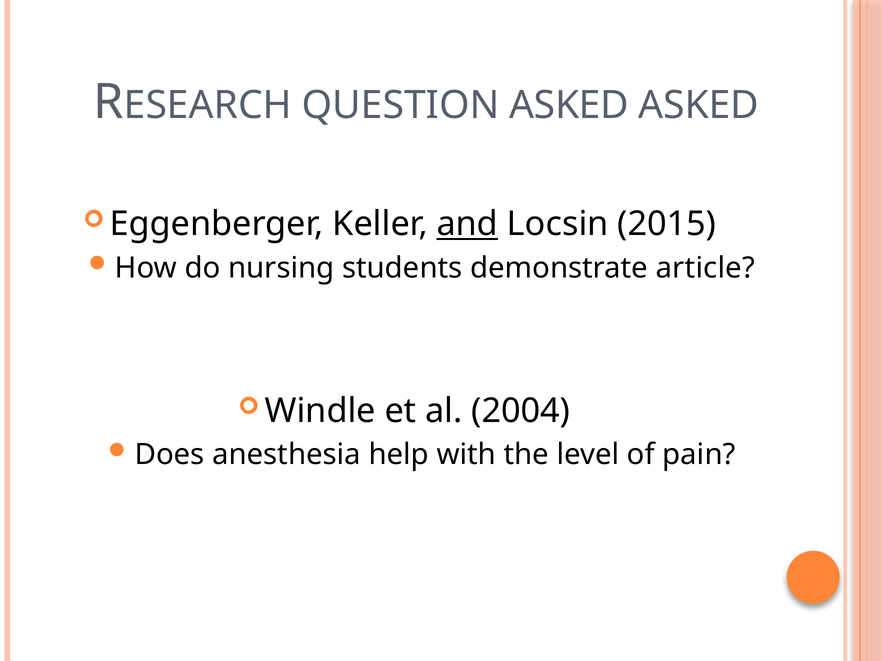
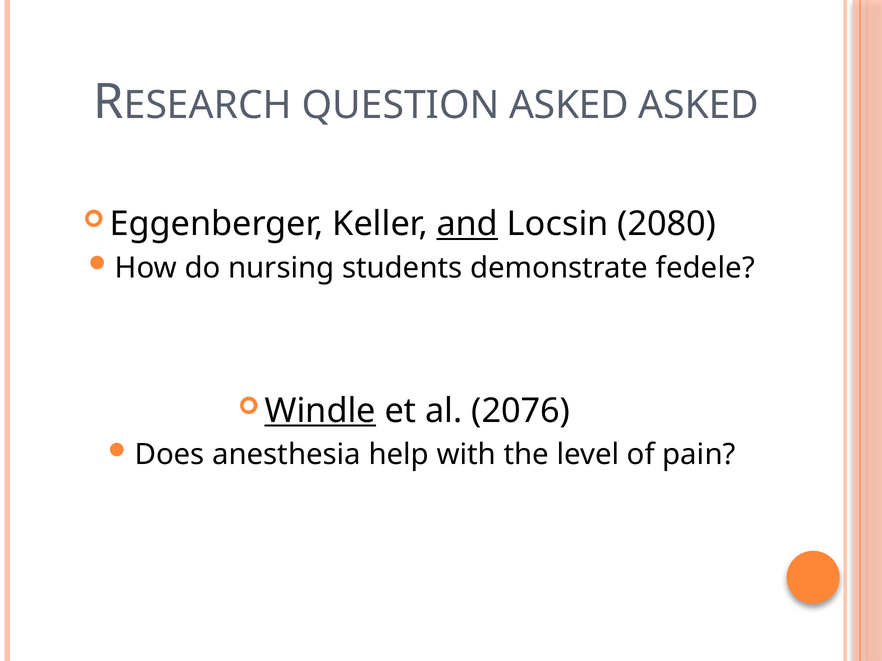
2015: 2015 -> 2080 (667, 224)
article: article -> fedele (705, 268)
Windle underline: none -> present (320, 411)
2004: 2004 -> 2076 (521, 411)
